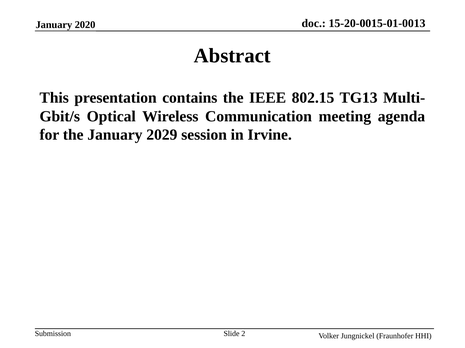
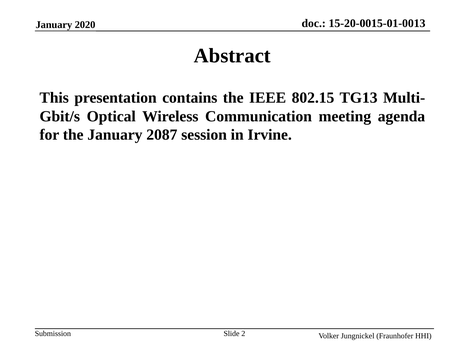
2029: 2029 -> 2087 (162, 135)
